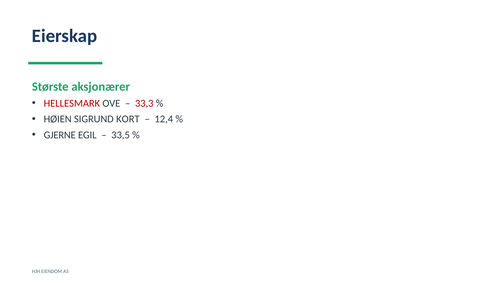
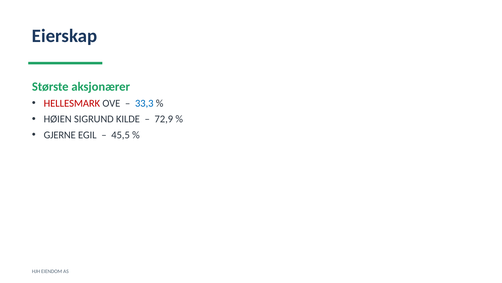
33,3 colour: red -> blue (144, 103)
KORT: KORT -> KILDE (128, 119)
12,4: 12,4 -> 72,9 (164, 119)
33,5: 33,5 -> 45,5 (121, 135)
